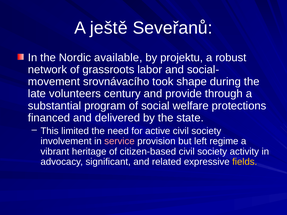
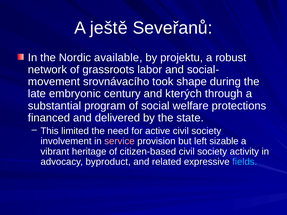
volunteers: volunteers -> embryonic (75, 94)
provide: provide -> kterých (184, 94)
regime: regime -> sizable (224, 141)
significant: significant -> byproduct (108, 162)
fields colour: yellow -> light blue (245, 162)
